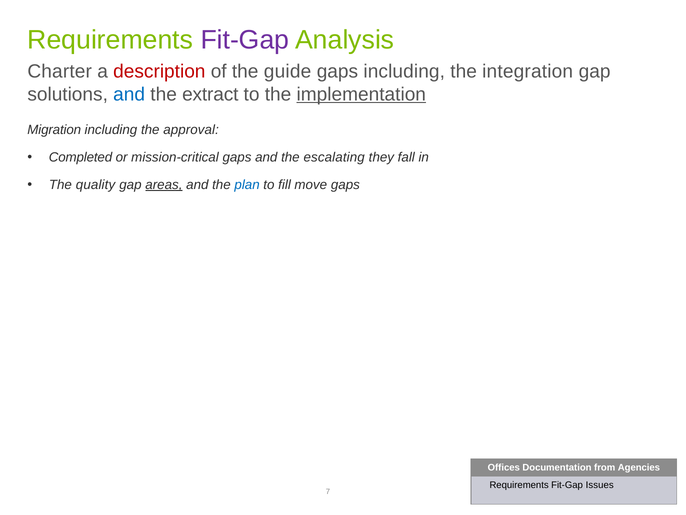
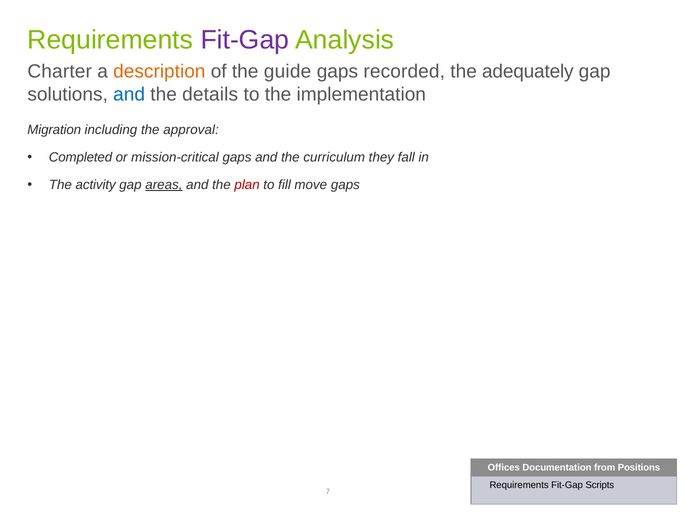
description colour: red -> orange (159, 71)
gaps including: including -> recorded (404, 71)
integration: integration -> adequately (528, 71)
extract: extract -> details (210, 94)
implementation underline: present -> none (361, 94)
escalating: escalating -> curriculum (334, 157)
quality: quality -> activity (96, 185)
plan colour: blue -> red (247, 185)
Agencies: Agencies -> Positions (639, 467)
Issues: Issues -> Scripts (600, 485)
